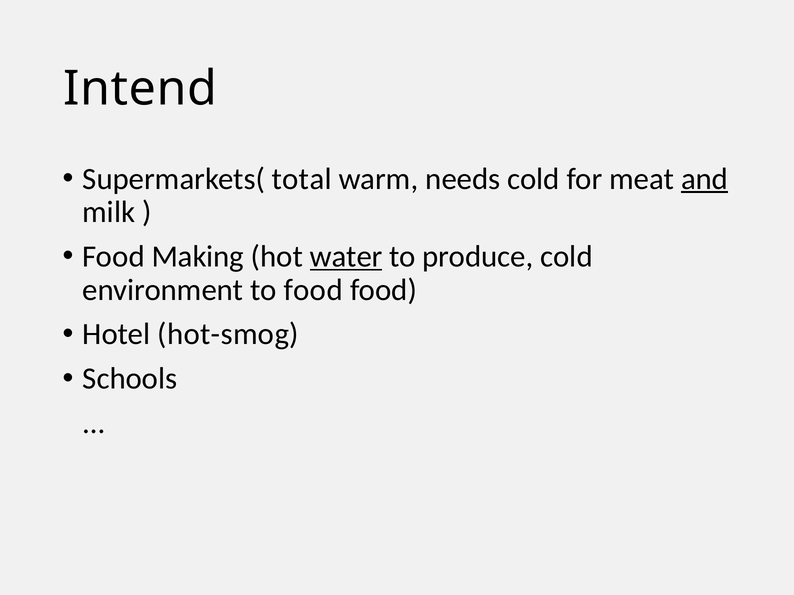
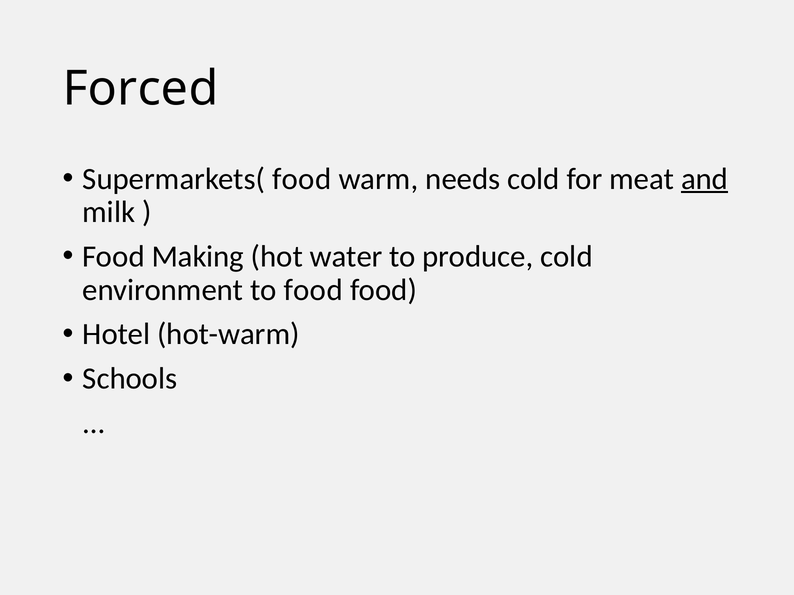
Intend: Intend -> Forced (140, 89)
Supermarkets( total: total -> food (302, 179)
water underline: present -> none (346, 257)
hot-smog: hot-smog -> hot-warm (228, 334)
